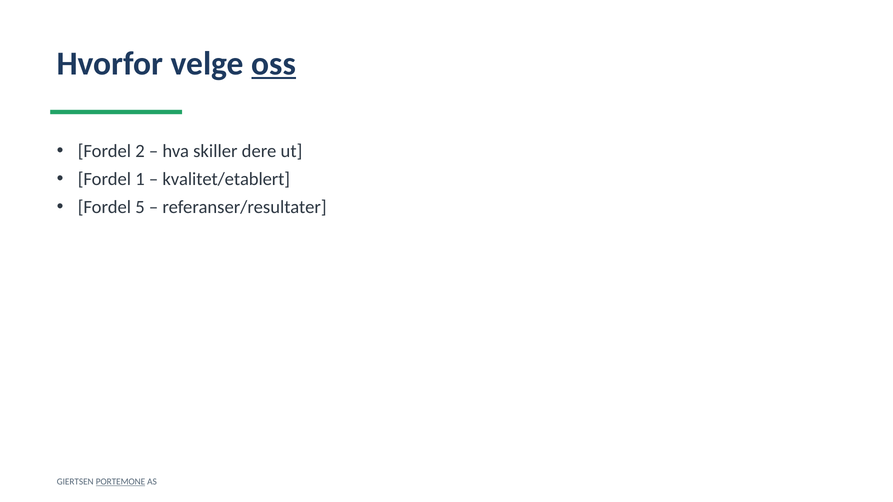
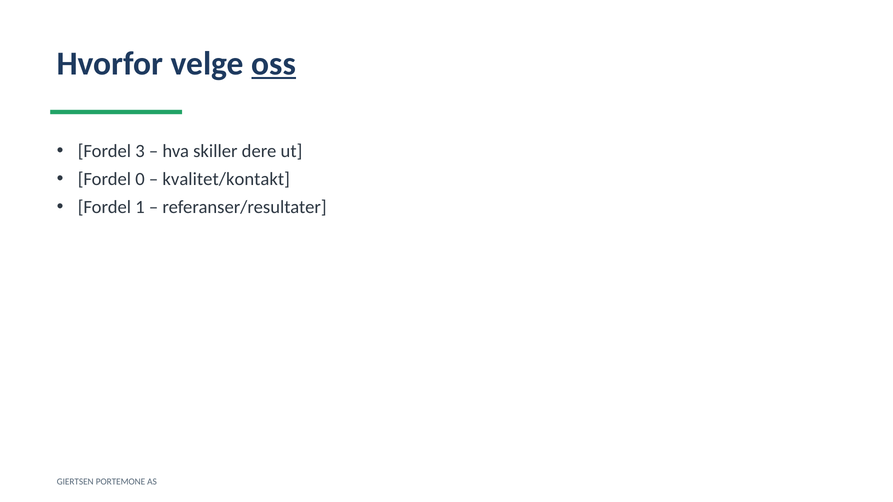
2: 2 -> 3 (140, 151)
1: 1 -> 0 (140, 179)
kvalitet/etablert: kvalitet/etablert -> kvalitet/kontakt (226, 179)
5: 5 -> 1 (140, 207)
PORTEMONE underline: present -> none (120, 482)
